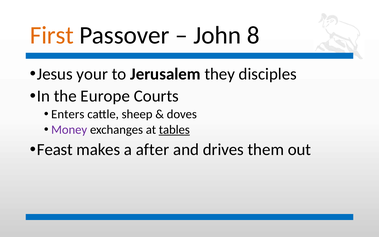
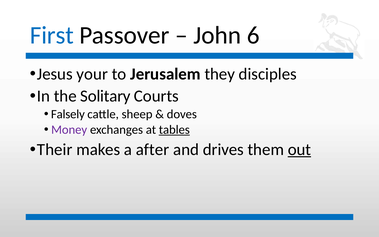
First colour: orange -> blue (52, 35)
8: 8 -> 6 (253, 35)
Europe: Europe -> Solitary (105, 96)
Enters: Enters -> Falsely (68, 114)
Feast: Feast -> Their (55, 149)
out underline: none -> present (299, 149)
